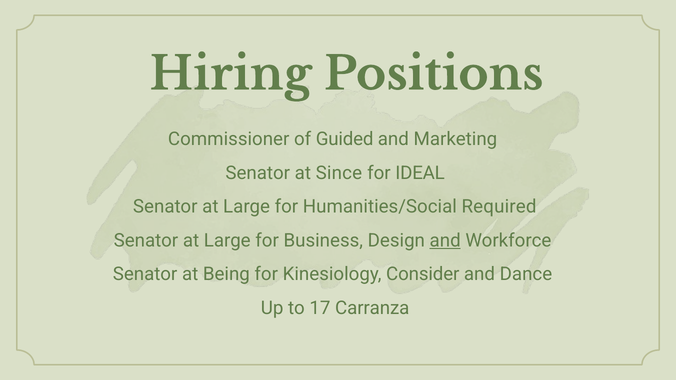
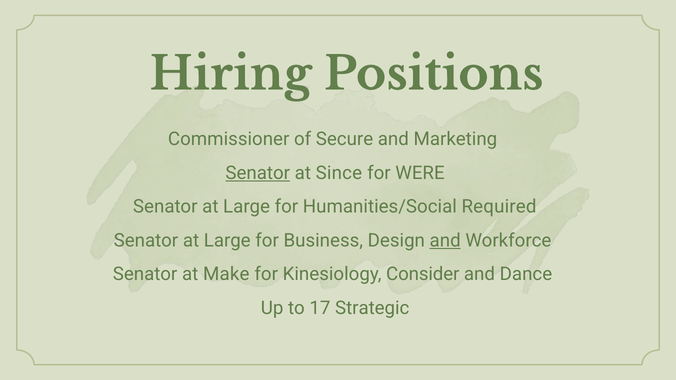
Guided: Guided -> Secure (345, 139)
Senator underline: none -> present (258, 173)
IDEAL: IDEAL -> WERE (420, 173)
Being: Being -> Make (226, 274)
Carranza: Carranza -> Strategic (372, 308)
